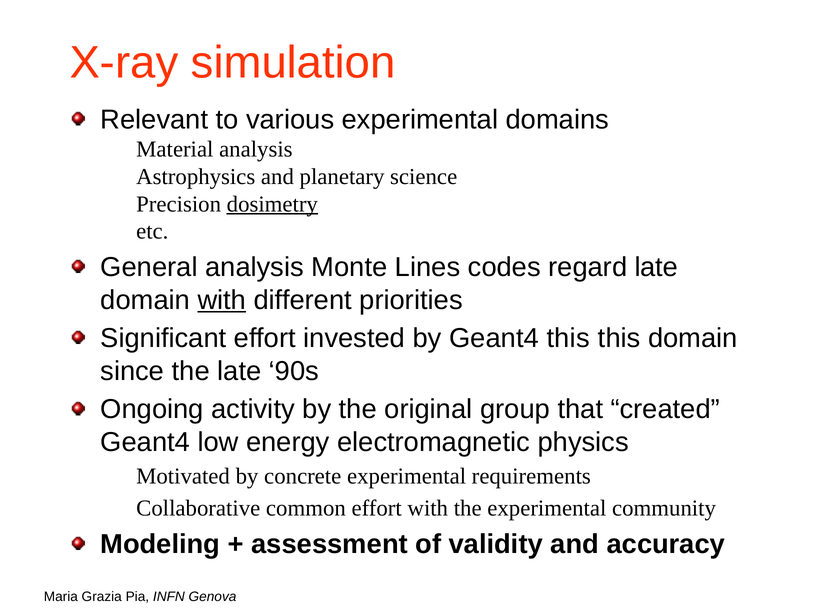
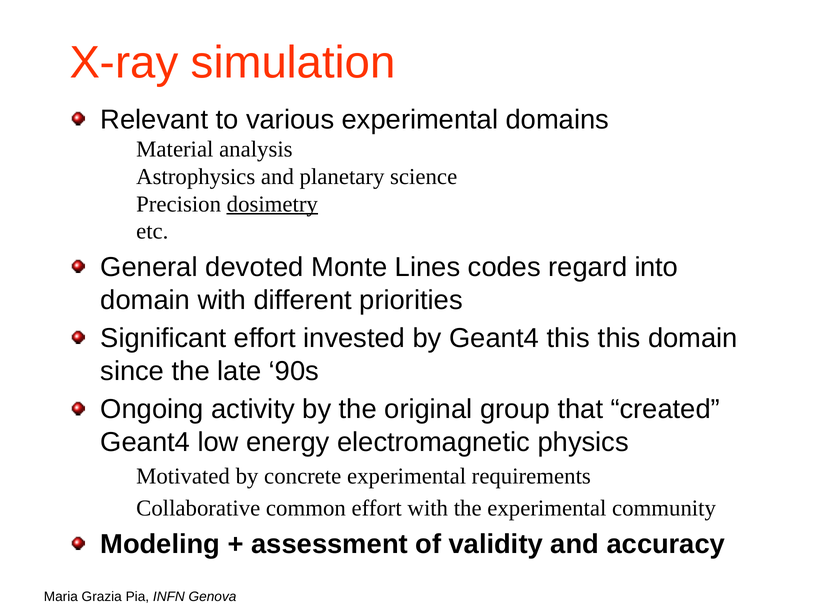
General analysis: analysis -> devoted (254, 267)
regard late: late -> into (656, 267)
with underline: present -> none (222, 300)
